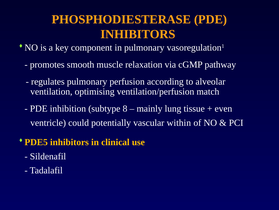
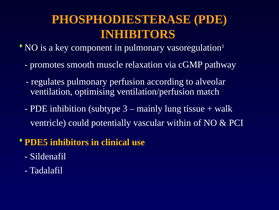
8: 8 -> 3 (125, 108)
even: even -> walk (223, 108)
